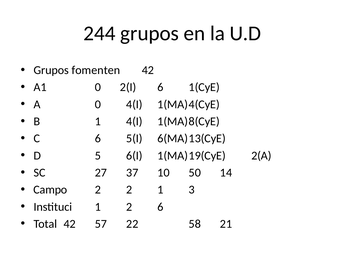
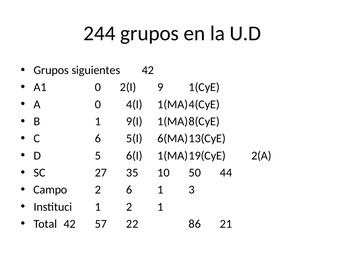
fomenten: fomenten -> siguientes (96, 70)
2(I 6: 6 -> 9 (161, 87)
1 4(I: 4(I -> 9(I (134, 121)
37: 37 -> 35 (132, 172)
14: 14 -> 44 (226, 172)
2 2: 2 -> 6 (129, 190)
2 6: 6 -> 1 (161, 207)
58: 58 -> 86 (195, 224)
